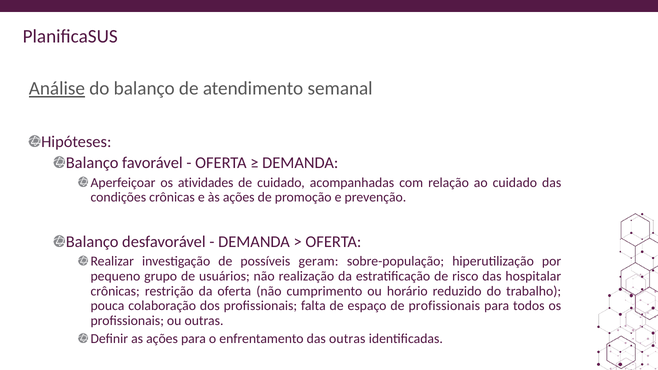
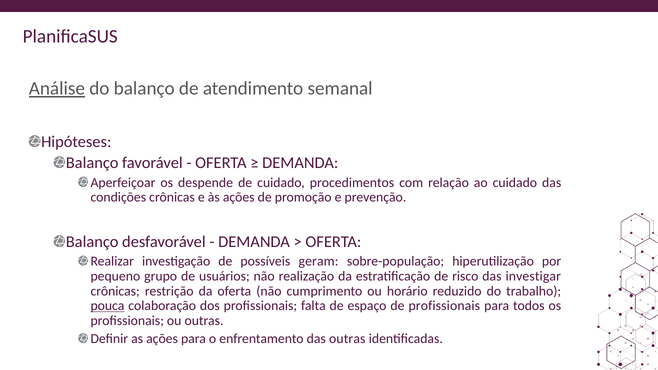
atividades: atividades -> despende (206, 183)
acompanhadas: acompanhadas -> procedimentos (352, 183)
hospitalar: hospitalar -> investigar (533, 276)
pouca underline: none -> present (107, 306)
